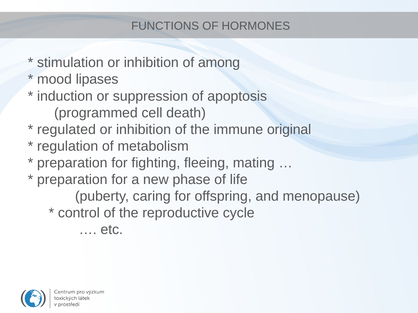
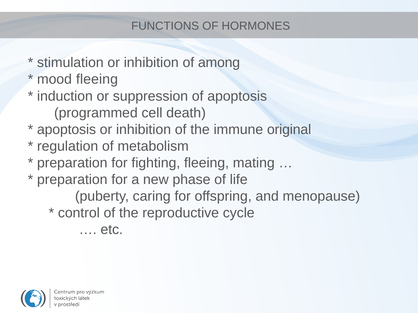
mood lipases: lipases -> fleeing (97, 80)
regulated: regulated -> apoptosis (67, 130)
